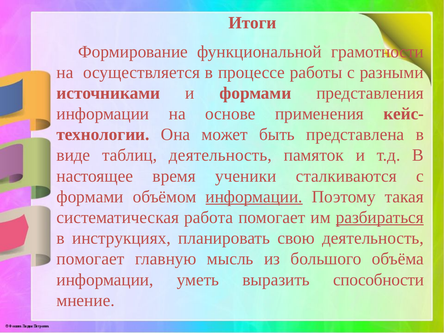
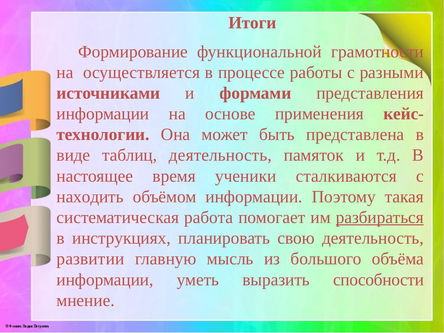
формами: формами -> находить (90, 197)
информации underline: present -> none (254, 197)
помогает: помогает -> развитии (90, 259)
